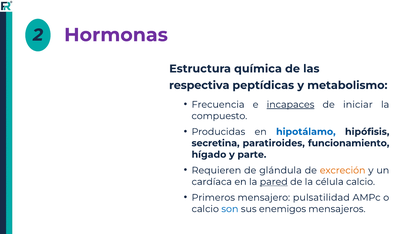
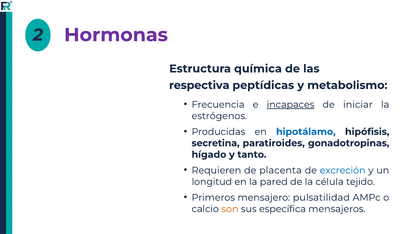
compuesto: compuesto -> estrógenos (219, 116)
funcionamiento: funcionamiento -> gonadotropinas (349, 143)
parte: parte -> tanto (252, 155)
glándula: glándula -> placenta (280, 170)
excreción colour: orange -> blue (343, 170)
cardíaca: cardíaca -> longitud (212, 182)
pared underline: present -> none (274, 182)
célula calcio: calcio -> tejido (361, 182)
son colour: blue -> orange (230, 209)
enemigos: enemigos -> específica (282, 209)
